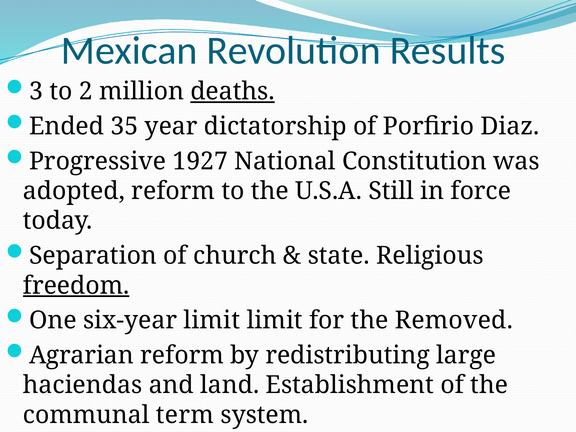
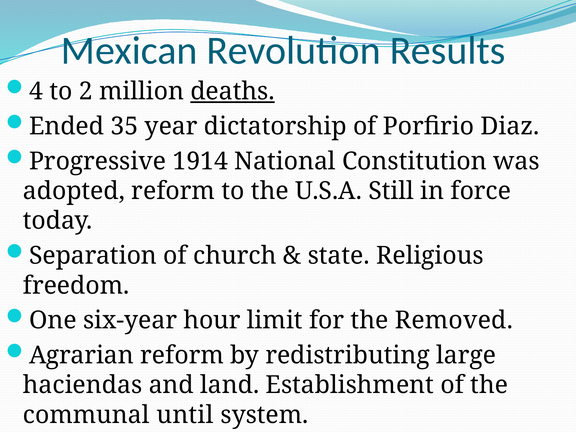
3: 3 -> 4 (36, 91)
1927: 1927 -> 1914 (200, 161)
freedom underline: present -> none (76, 285)
six-year limit: limit -> hour (212, 320)
term: term -> until (185, 415)
